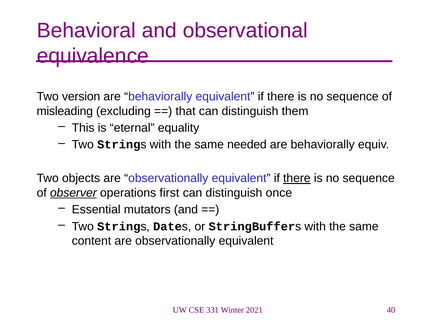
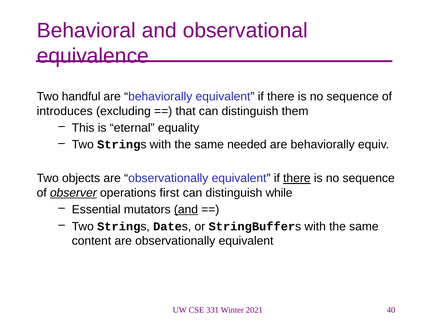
version: version -> handful (81, 97)
misleading: misleading -> introduces (65, 111)
once: once -> while (279, 193)
and underline: none -> present (186, 210)
